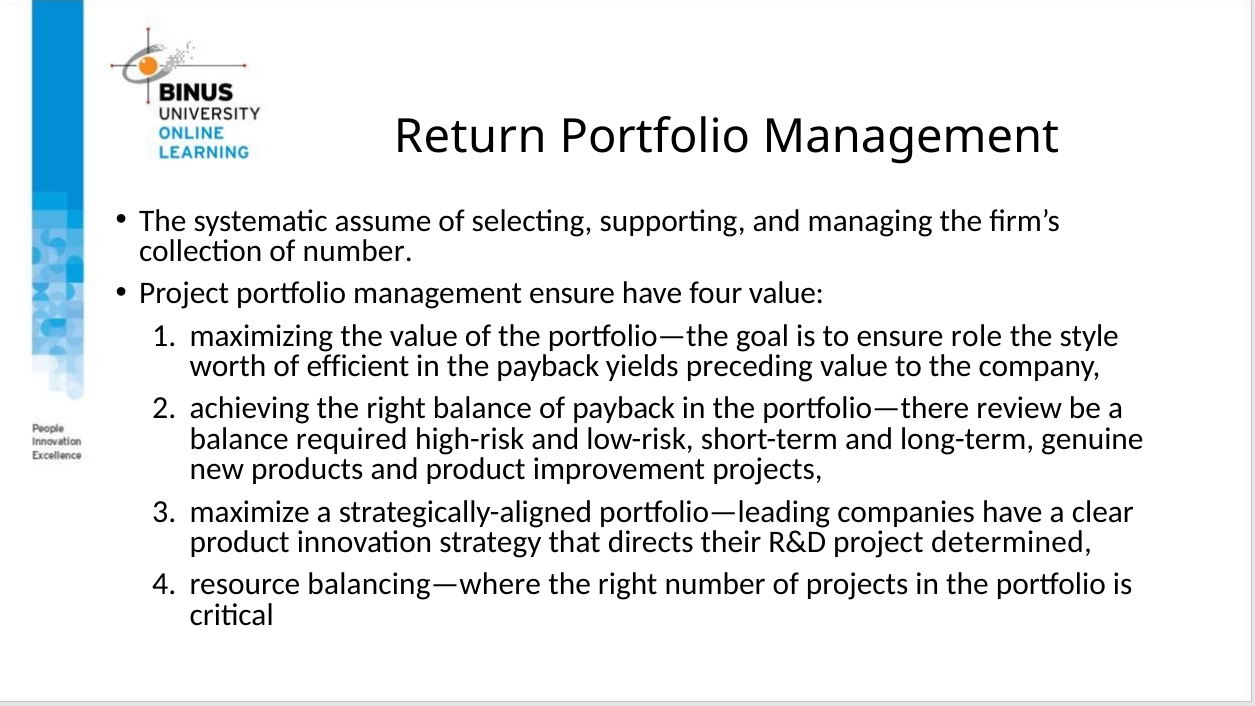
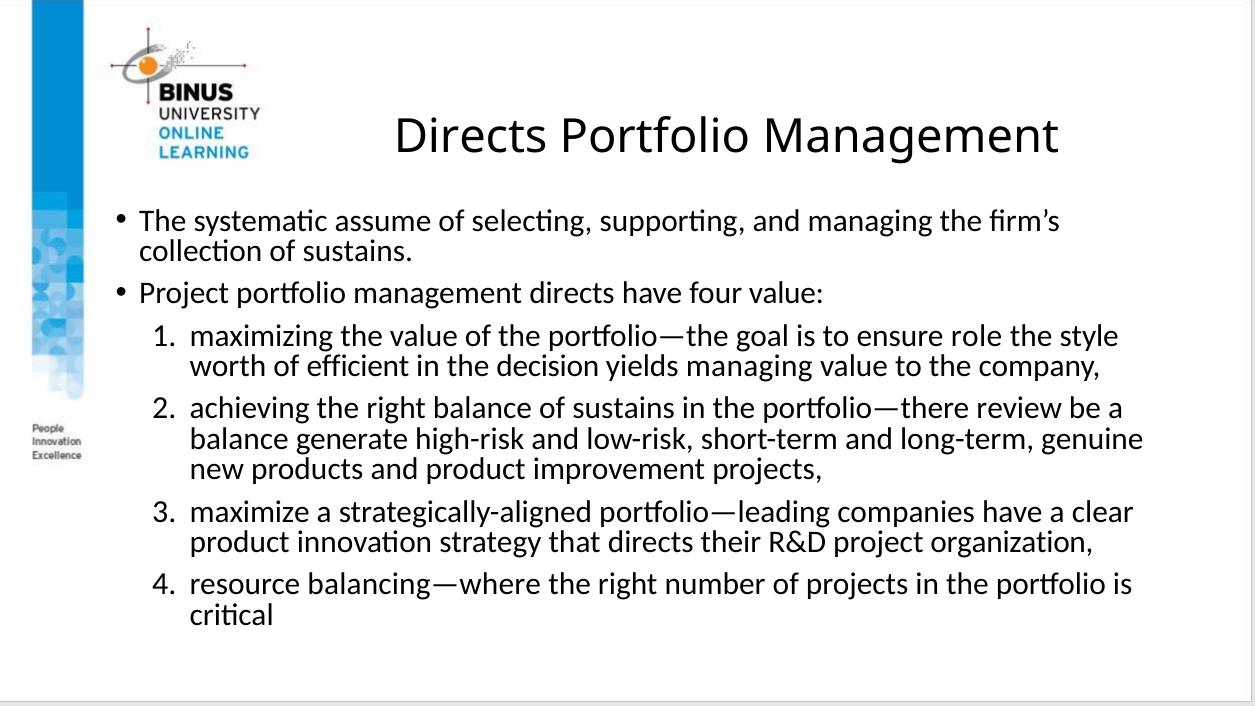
Return: Return -> Directs (471, 137)
collection of number: number -> sustains (358, 251)
management ensure: ensure -> directs (572, 294)
the payback: payback -> decision (548, 366)
yields preceding: preceding -> managing (749, 366)
balance of payback: payback -> sustains (624, 409)
required: required -> generate (352, 439)
determined: determined -> organization (1012, 542)
